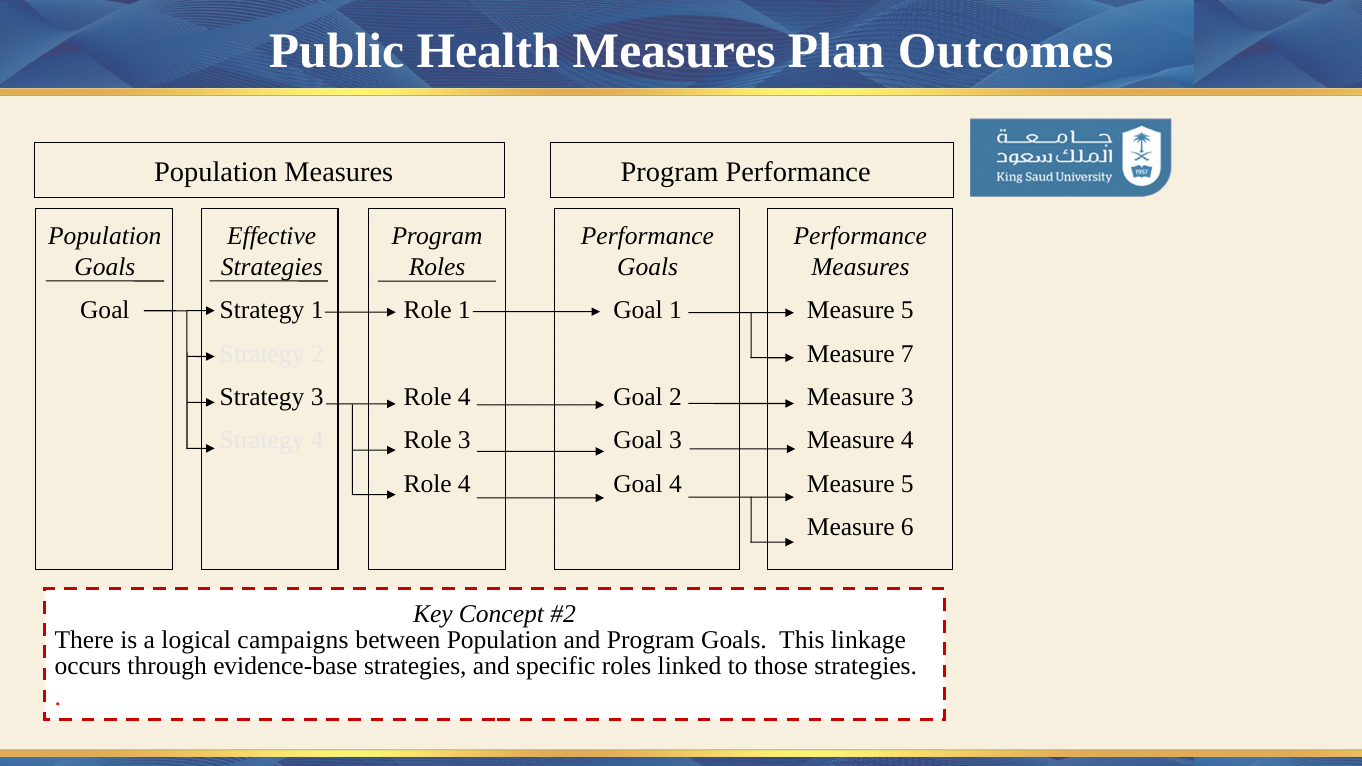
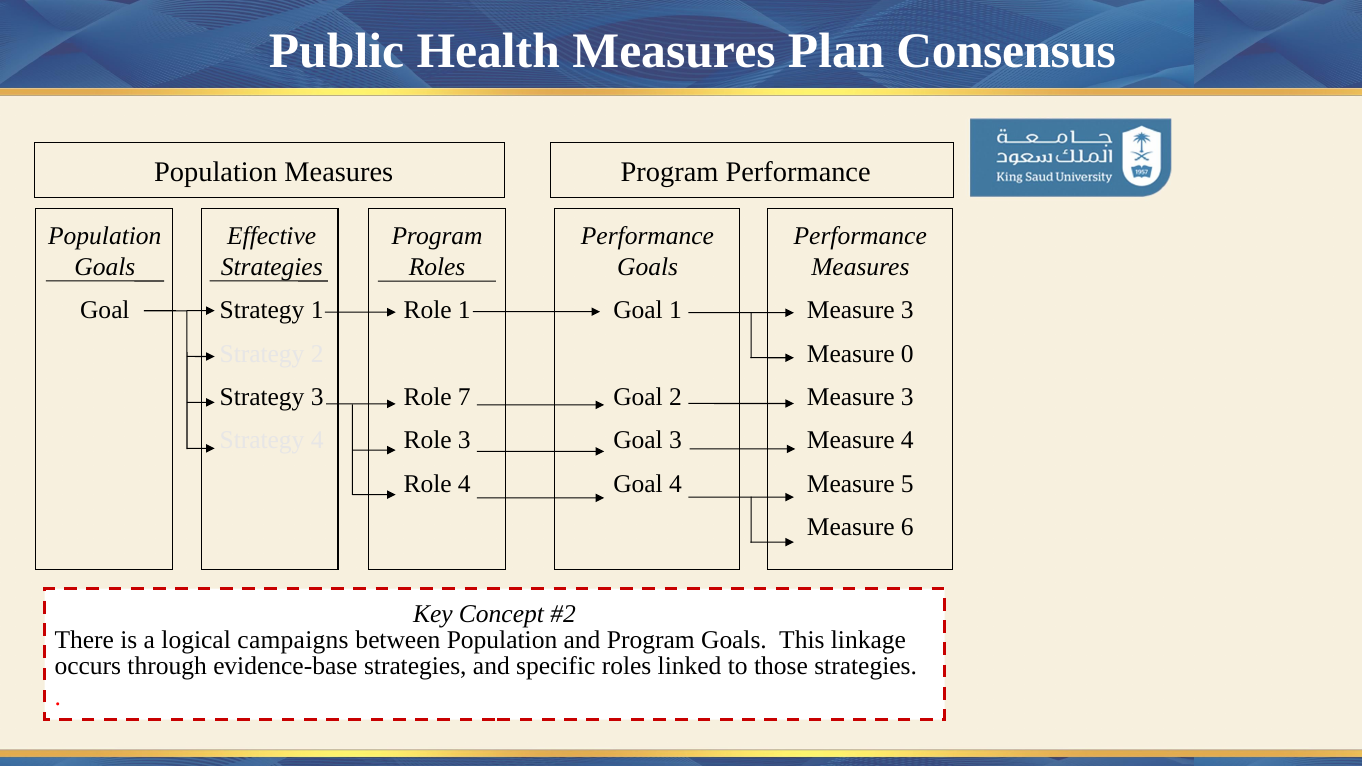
Outcomes: Outcomes -> Consensus (1006, 51)
5: 5 -> 3 (907, 310)
7: 7 -> 0 (907, 354)
4: 4 -> 7 (464, 397)
